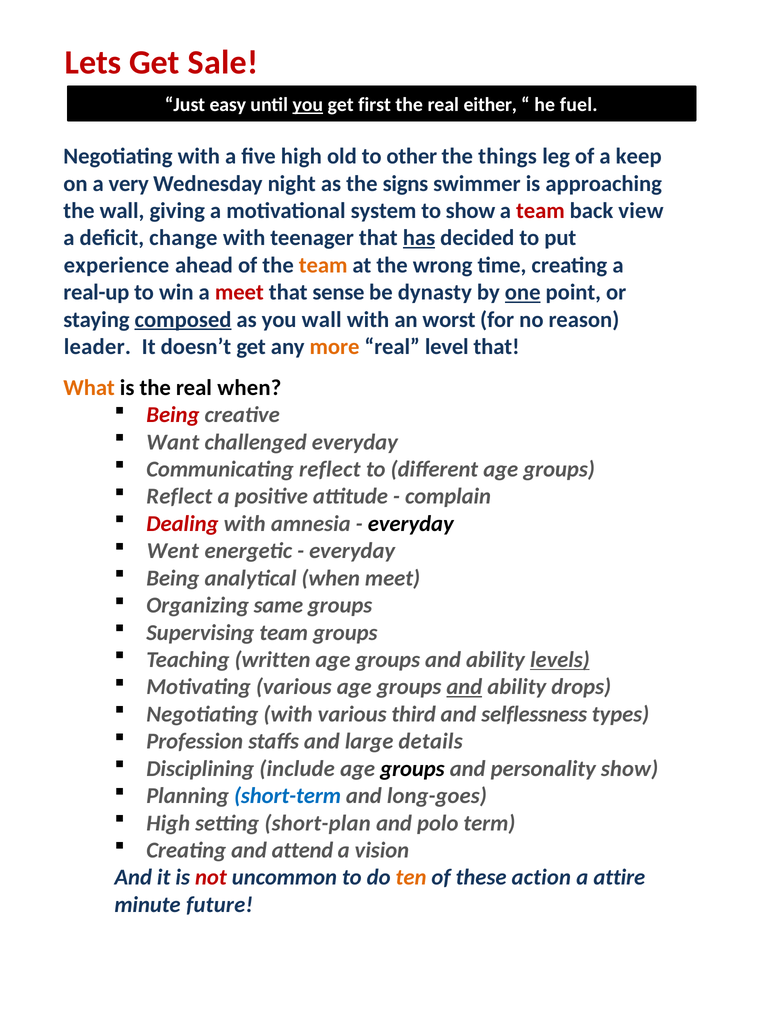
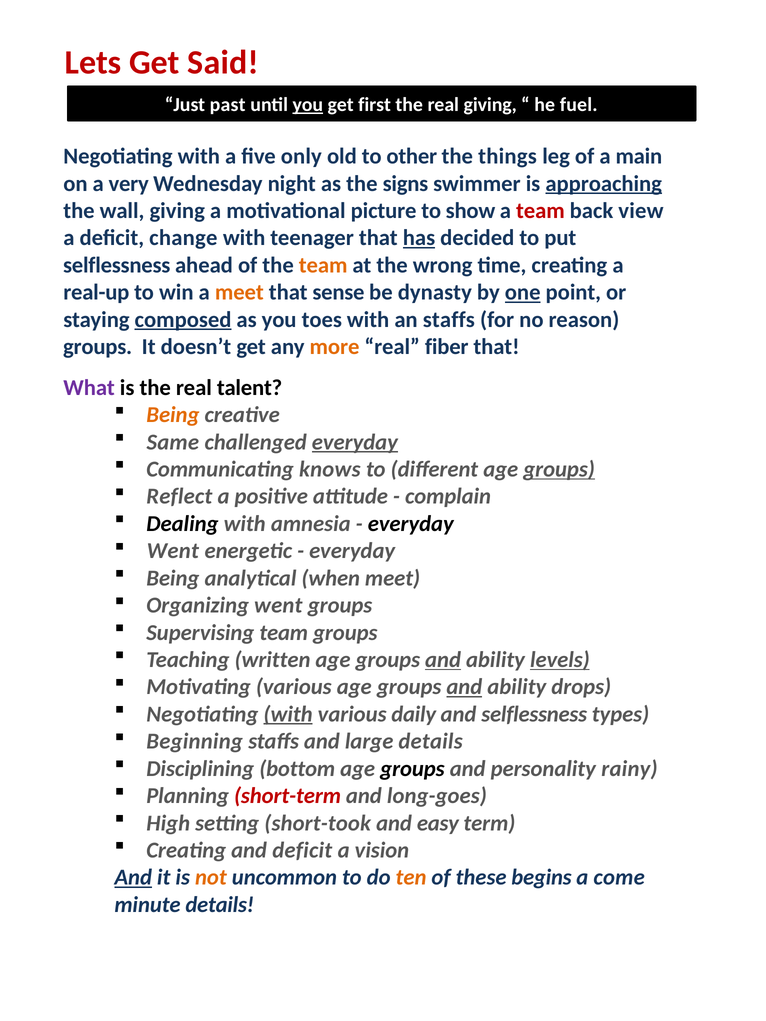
Sale: Sale -> Said (223, 62)
easy: easy -> past (228, 105)
real either: either -> giving (490, 105)
five high: high -> only (301, 156)
keep: keep -> main (639, 156)
approaching underline: none -> present (604, 184)
system: system -> picture (384, 211)
experience: experience -> selflessness (117, 265)
meet colour: red -> orange (239, 292)
you wall: wall -> toes (322, 320)
an worst: worst -> staffs (449, 320)
leader: leader -> groups (98, 347)
level: level -> fiber (447, 347)
What colour: orange -> purple (89, 388)
real when: when -> talent (250, 388)
Being colour: red -> orange (173, 415)
Want: Want -> Same (173, 442)
everyday underline: none -> present (355, 442)
Communicating reflect: reflect -> knows (330, 469)
groups underline: none -> present (559, 469)
Dealing colour: red -> black (182, 524)
Organizing same: same -> went (278, 606)
and underline: none -> present (443, 660)
with underline: none -> present (288, 714)
third: third -> daily (414, 714)
Profession: Profession -> Beginning (195, 742)
include: include -> bottom (297, 769)
personality show: show -> rainy (630, 769)
short-term colour: blue -> red (287, 796)
short-plan: short-plan -> short-took (318, 823)
polo: polo -> easy (438, 823)
and attend: attend -> deficit (302, 851)
And underline: none -> present (133, 878)
not colour: red -> orange (211, 878)
action: action -> begins (542, 878)
attire: attire -> come (619, 878)
minute future: future -> details (220, 905)
